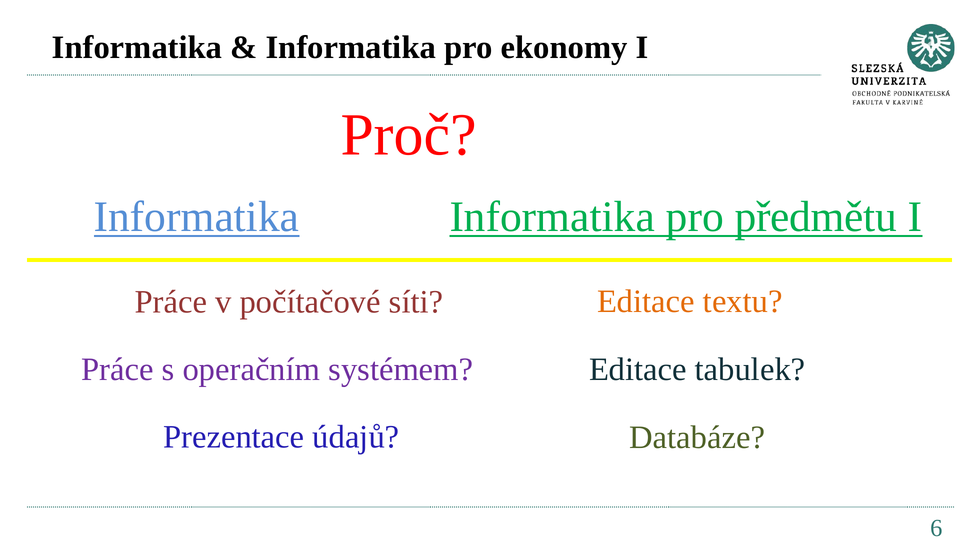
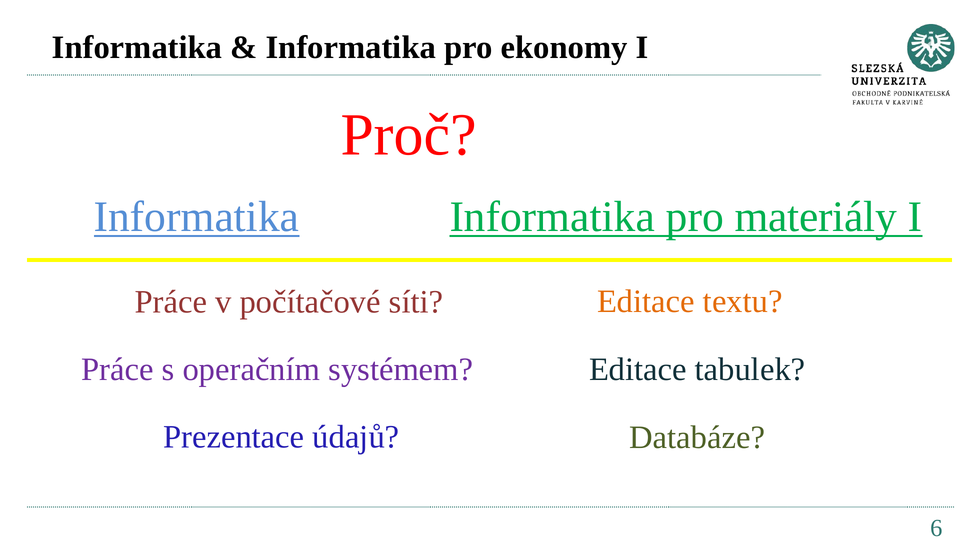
předmětu: předmětu -> materiály (816, 217)
